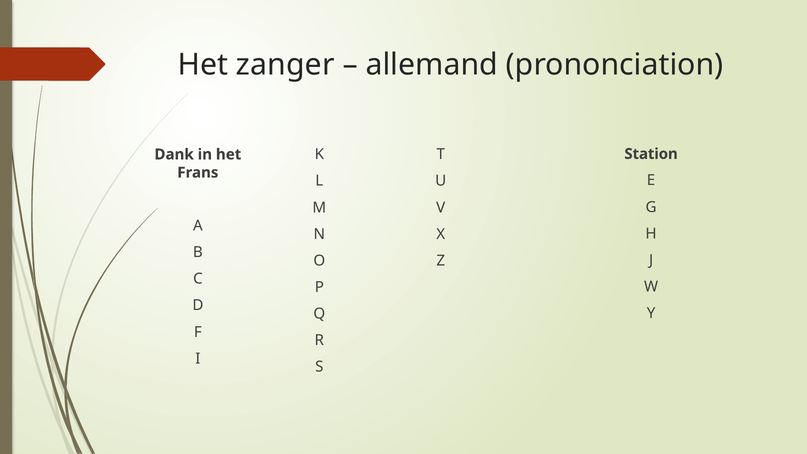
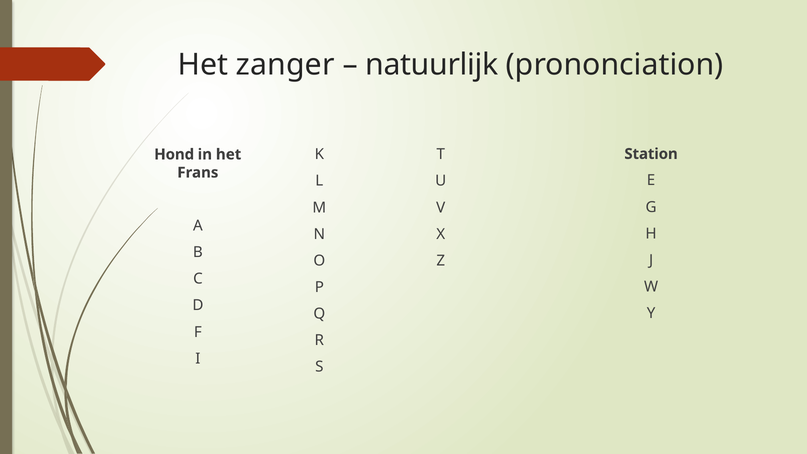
allemand: allemand -> natuurlijk (432, 65)
Dank: Dank -> Hond (174, 154)
